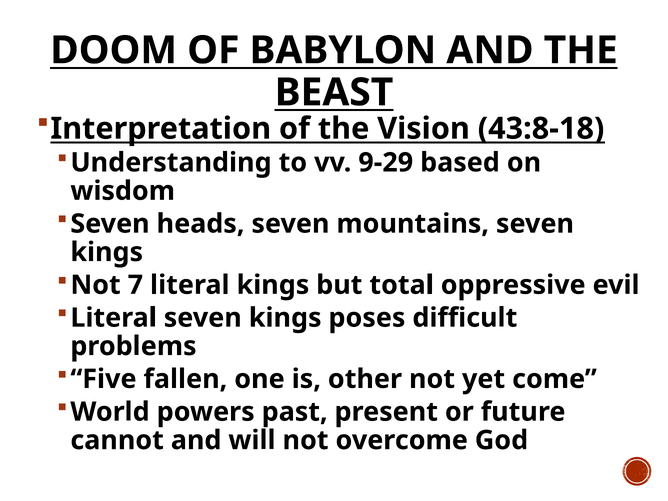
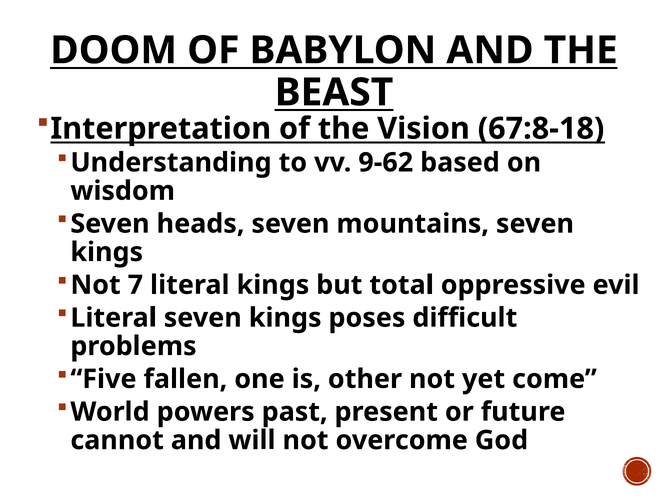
43:8-18: 43:8-18 -> 67:8-18 (541, 129)
9-29: 9-29 -> 9-62 (386, 163)
